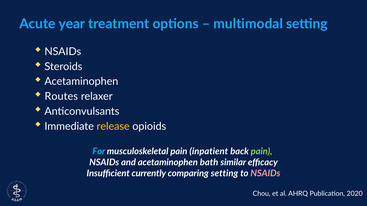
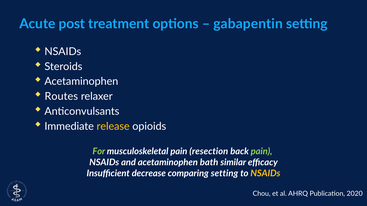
year: year -> post (72, 24)
multimodal: multimodal -> gabapentin (248, 24)
For colour: light blue -> light green (99, 152)
inpatient: inpatient -> resection (209, 152)
currently: currently -> decrease (149, 174)
NSAIDs colour: pink -> yellow (265, 174)
